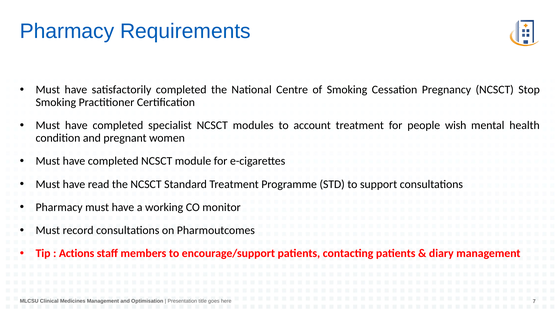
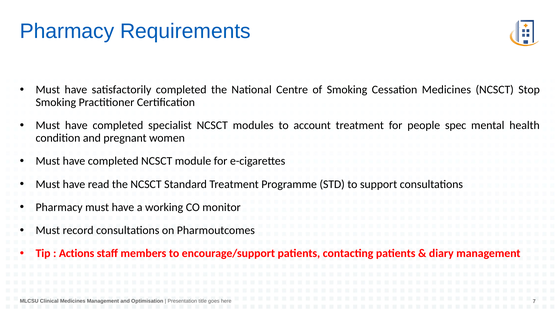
Cessation Pregnancy: Pregnancy -> Medicines (446, 90)
wish: wish -> spec (456, 125)
